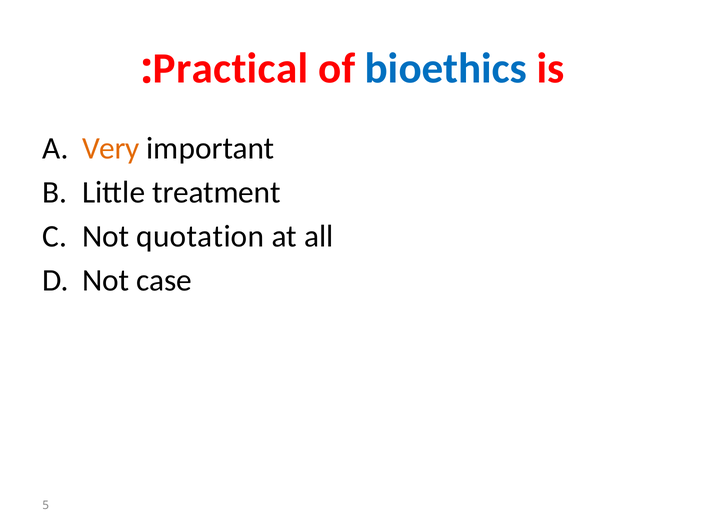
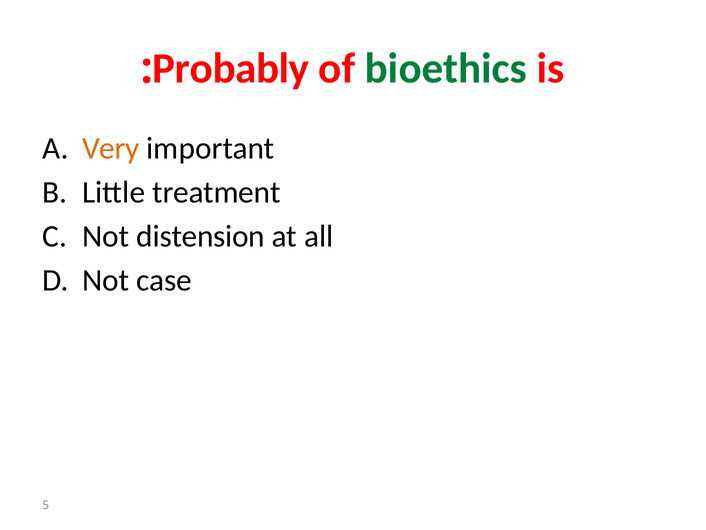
Practical: Practical -> Probably (231, 68)
bioethics colour: blue -> green (446, 68)
quotation: quotation -> distension (201, 236)
